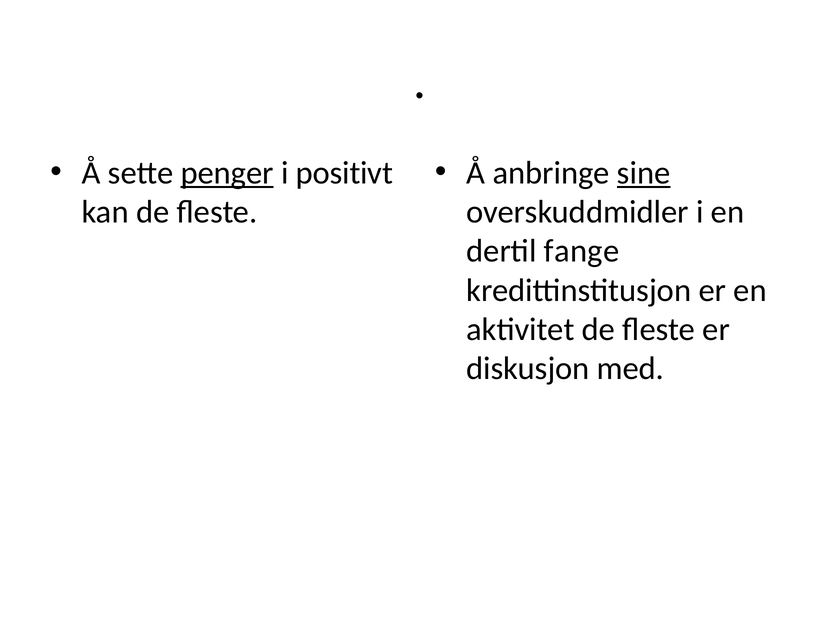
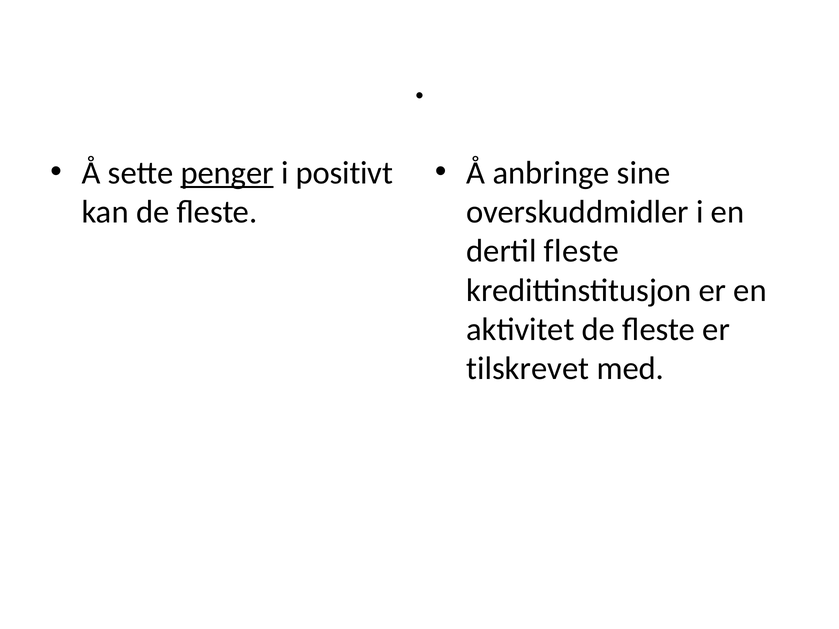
sine underline: present -> none (644, 173)
dertil fange: fange -> fleste (582, 251)
diskusjon: diskusjon -> tilskrevet (528, 369)
